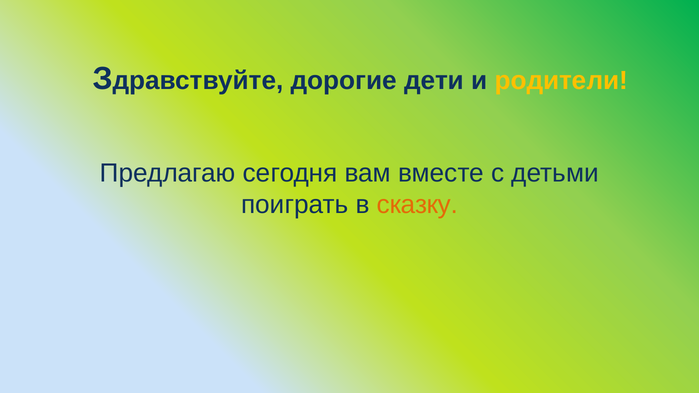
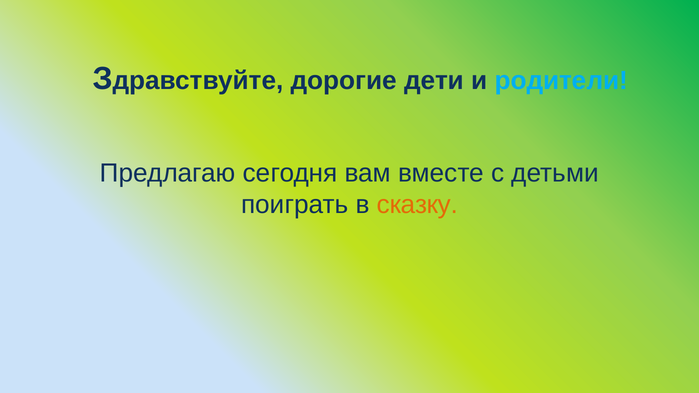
родители colour: yellow -> light blue (561, 81)
